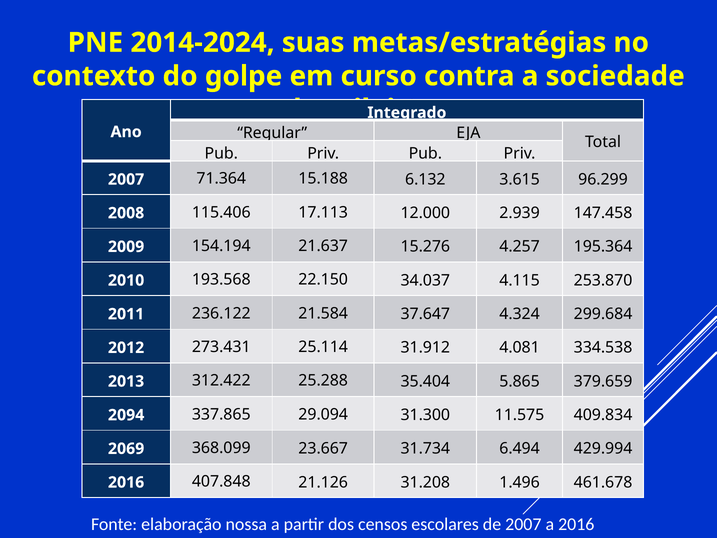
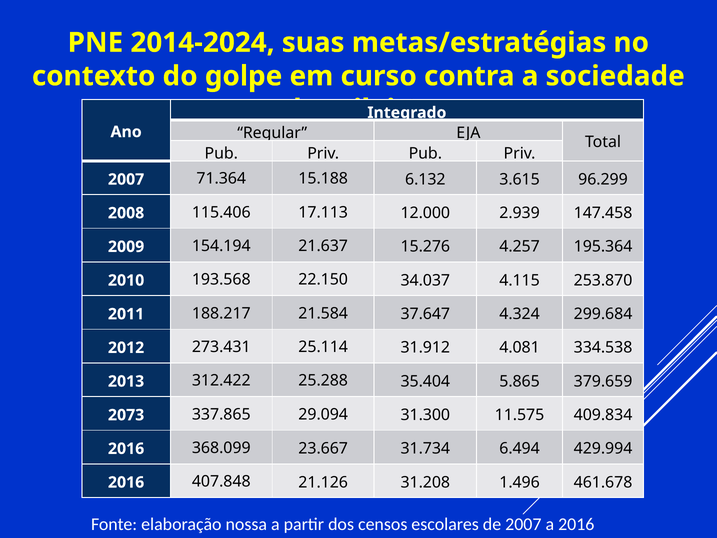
236.122: 236.122 -> 188.217 (221, 313)
2094: 2094 -> 2073 (126, 415)
2069: 2069 -> 2016 (126, 449)
